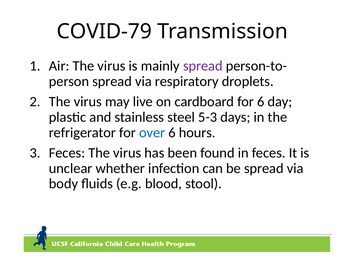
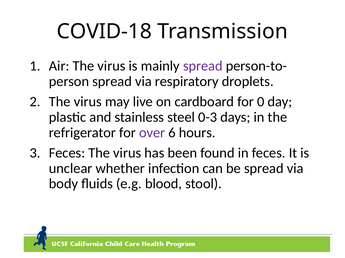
COVID-79: COVID-79 -> COVID-18 (104, 32)
for 6: 6 -> 0 (261, 102)
5-3: 5-3 -> 0-3 (208, 117)
over colour: blue -> purple (152, 133)
